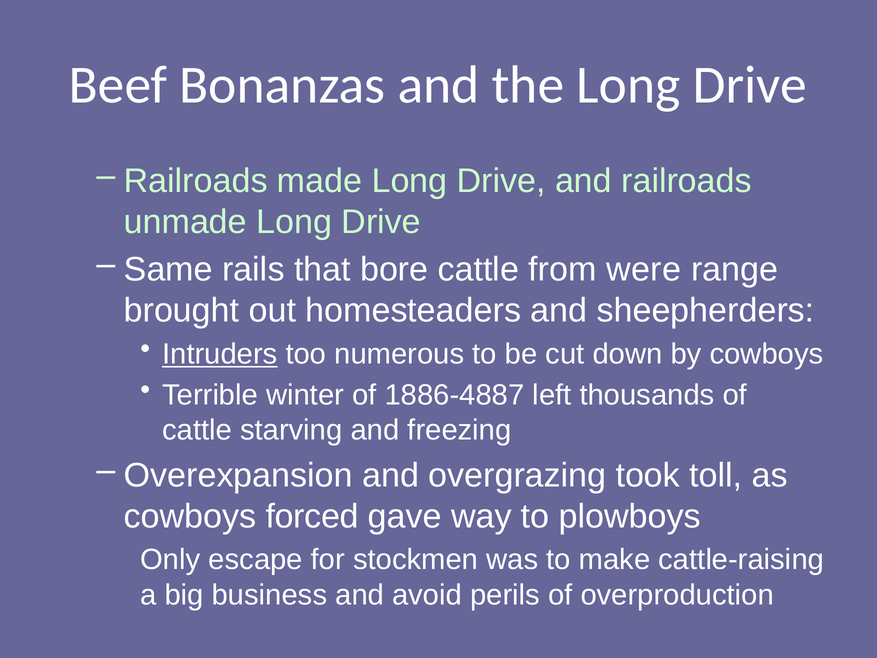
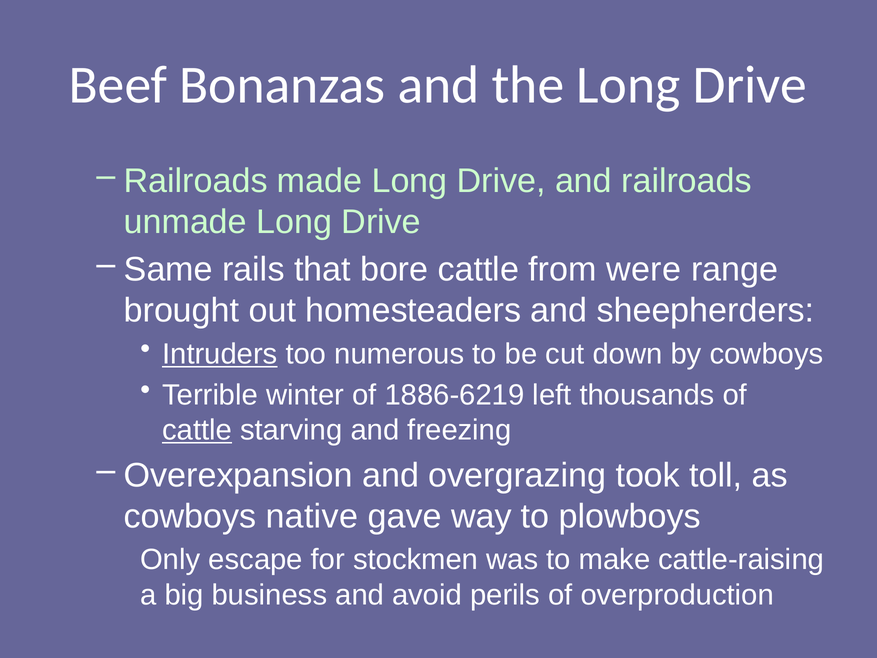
1886-4887: 1886-4887 -> 1886-6219 (454, 395)
cattle underline: none -> present (197, 430)
forced: forced -> native (312, 516)
